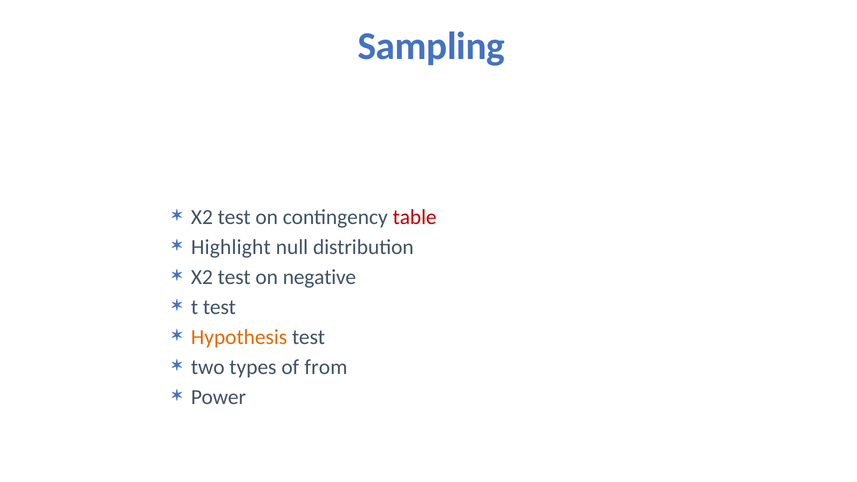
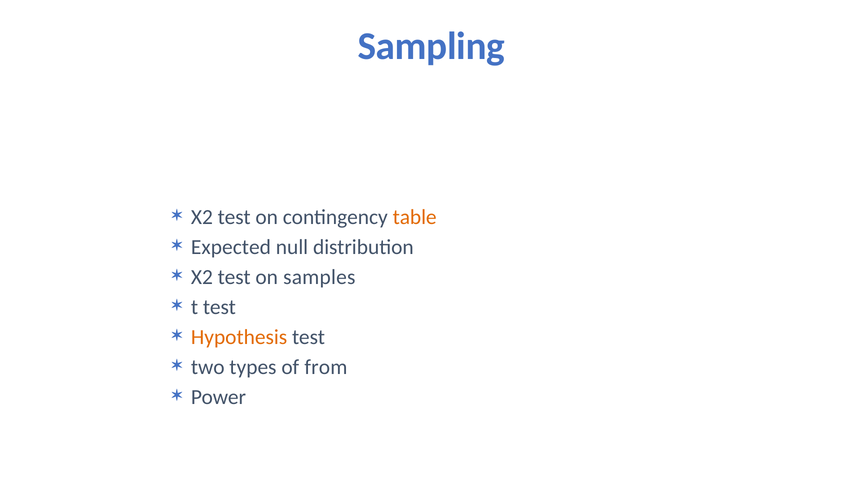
table colour: red -> orange (415, 217)
Highlight: Highlight -> Expected (231, 247)
negative: negative -> samples (319, 277)
